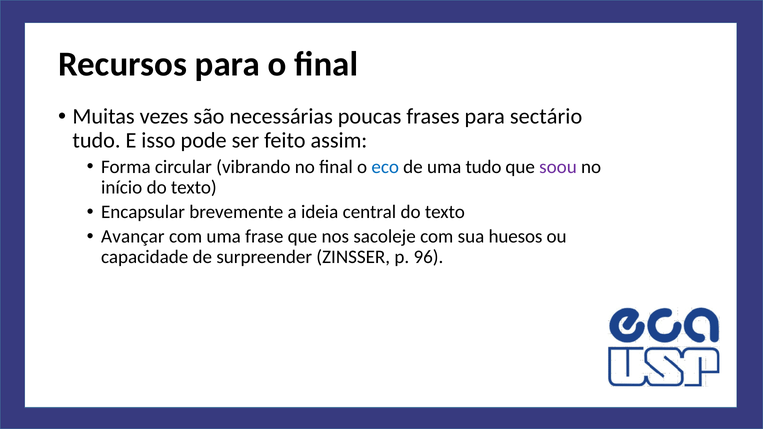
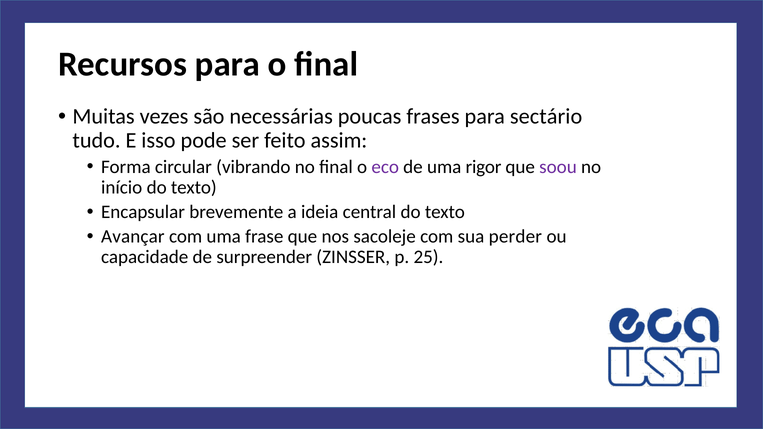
eco colour: blue -> purple (385, 167)
uma tudo: tudo -> rigor (484, 167)
huesos: huesos -> perder (515, 237)
96: 96 -> 25 (428, 257)
